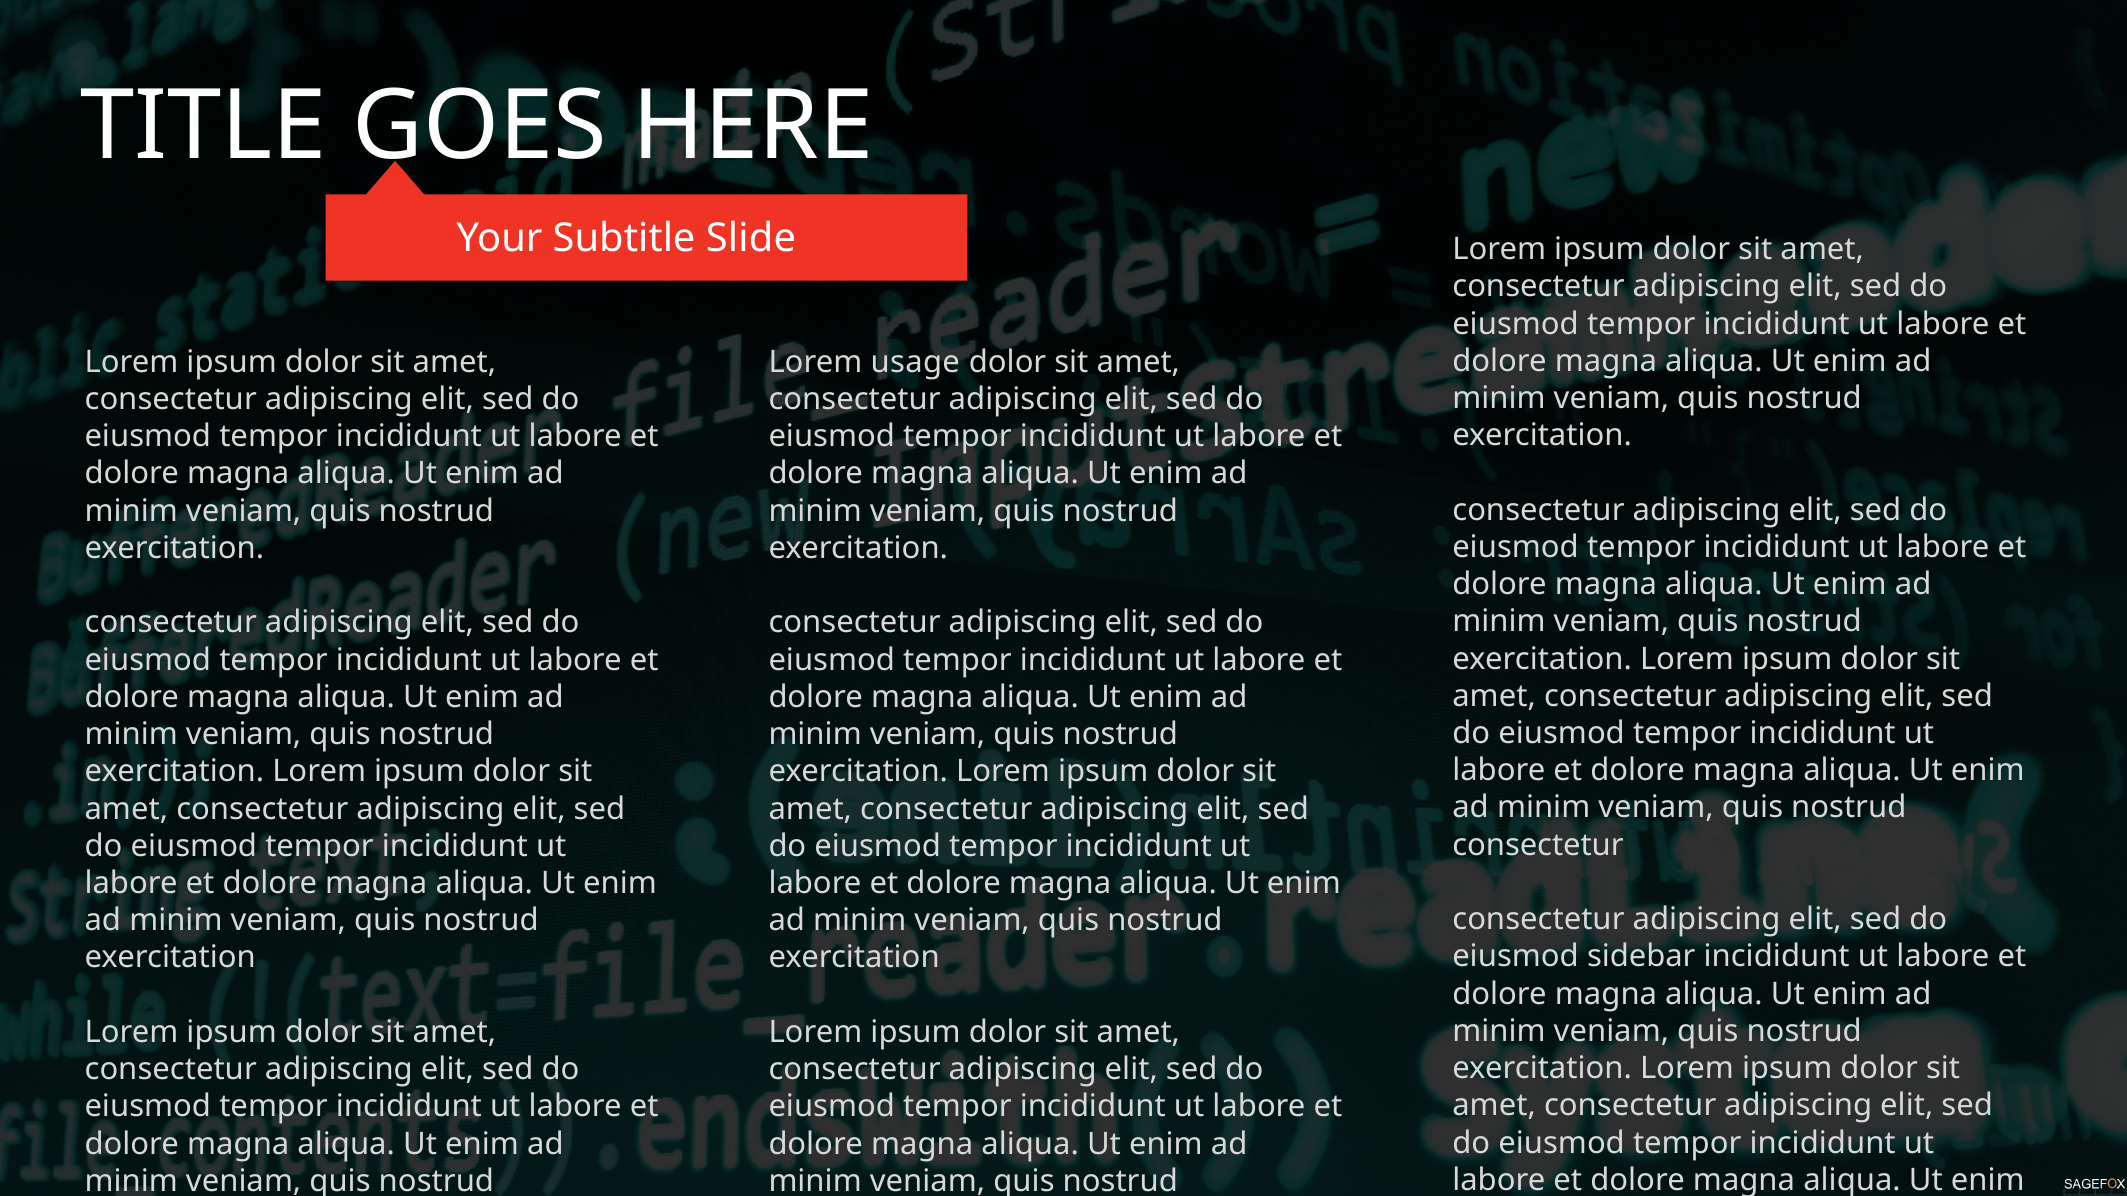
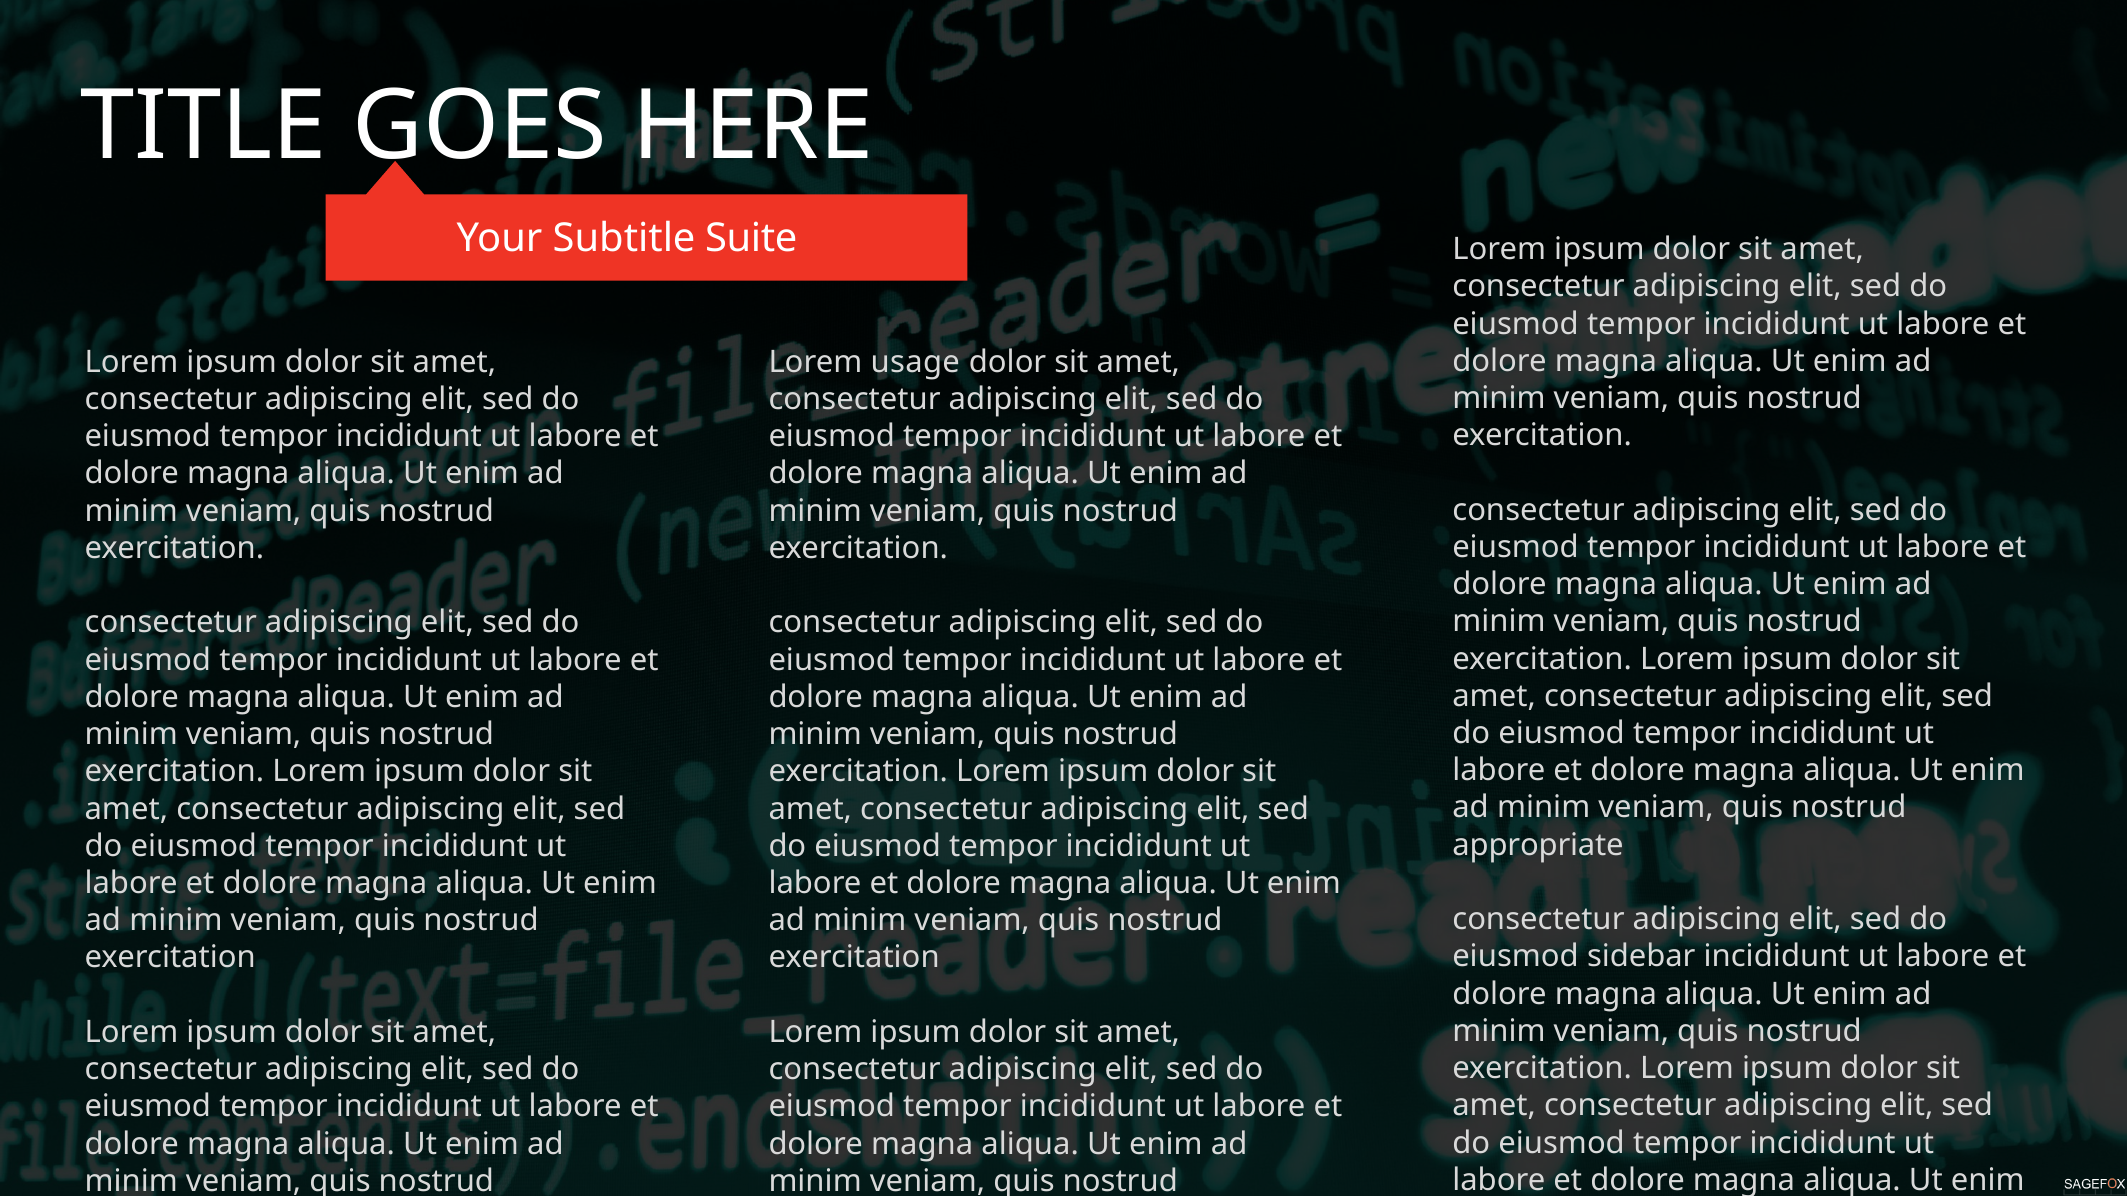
Slide: Slide -> Suite (751, 238)
consectetur: consectetur -> appropriate (1538, 845)
